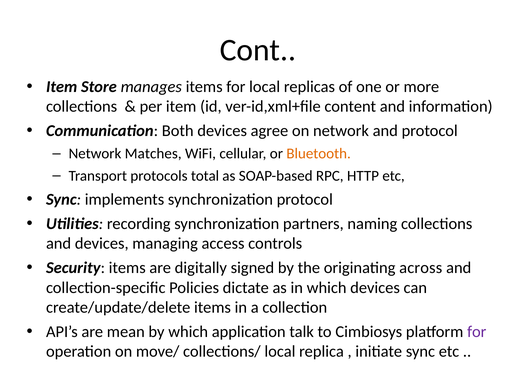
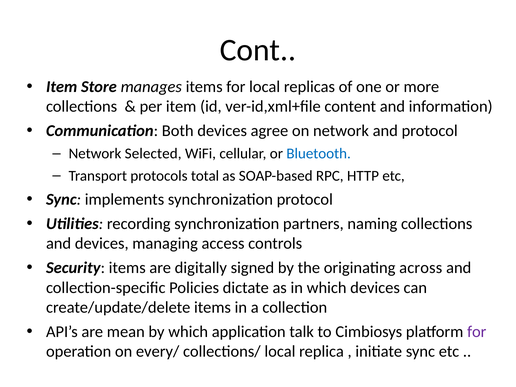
Matches: Matches -> Selected (153, 154)
Bluetooth colour: orange -> blue (319, 154)
move/: move/ -> every/ (158, 351)
